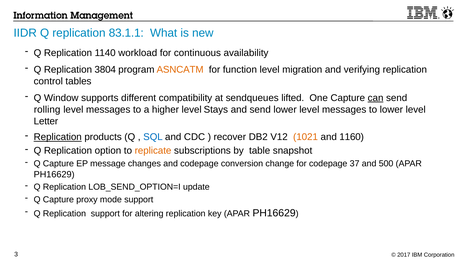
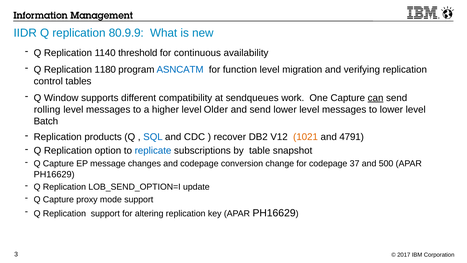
83.1.1: 83.1.1 -> 80.9.9 (126, 33)
workload: workload -> threshold (138, 53)
3804: 3804 -> 1180 (105, 70)
ASNCATM colour: orange -> blue (180, 70)
lifted: lifted -> work (293, 98)
Stays: Stays -> Older (216, 110)
Letter: Letter -> Batch (46, 121)
Replication underline: present -> none (58, 137)
1160: 1160 -> 4791 (352, 137)
replicate colour: orange -> blue (153, 151)
